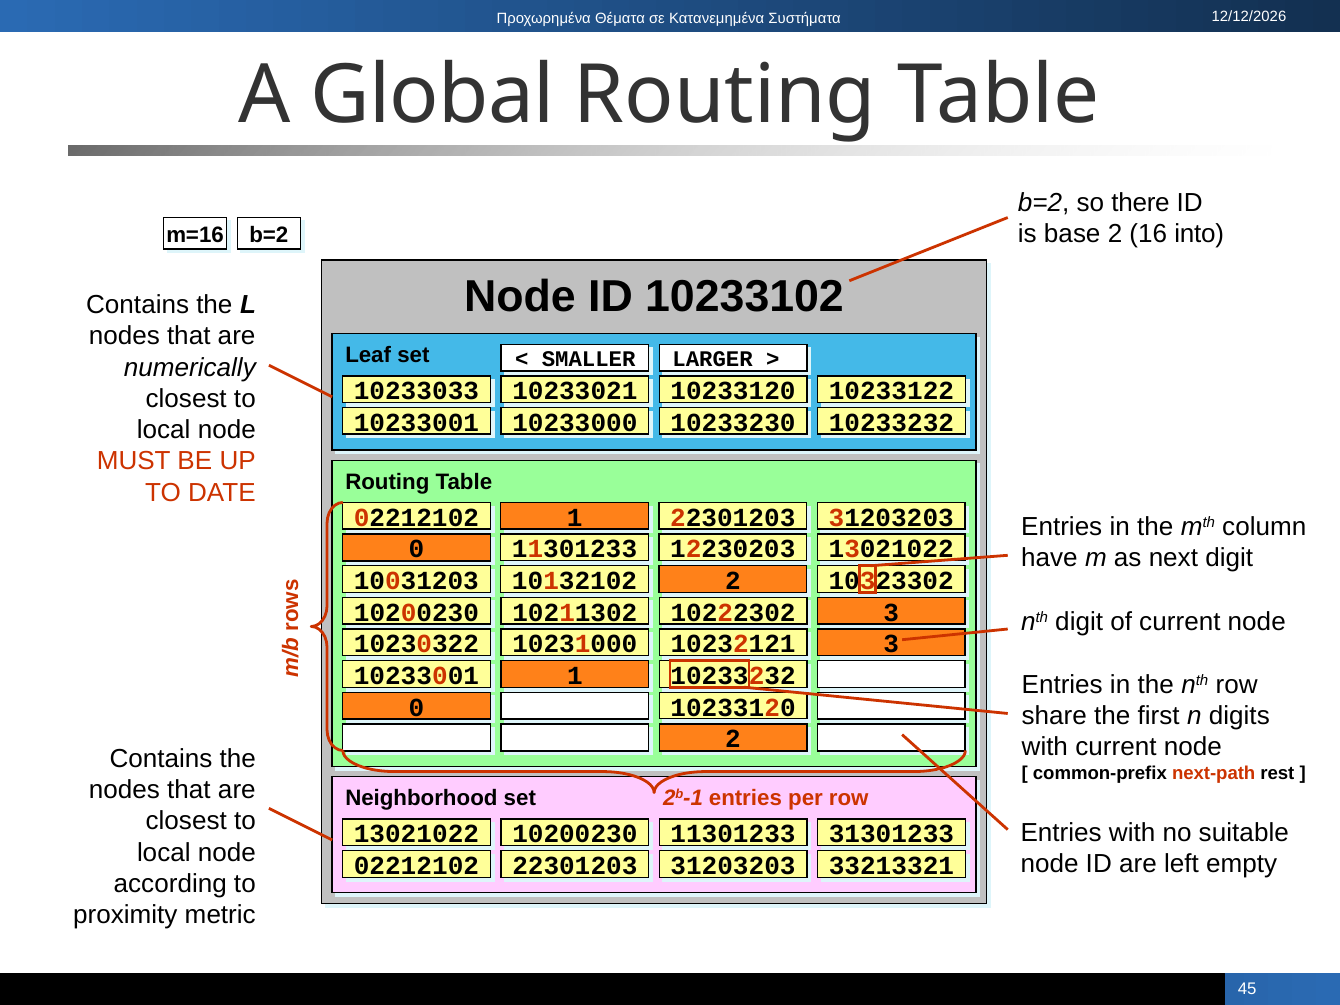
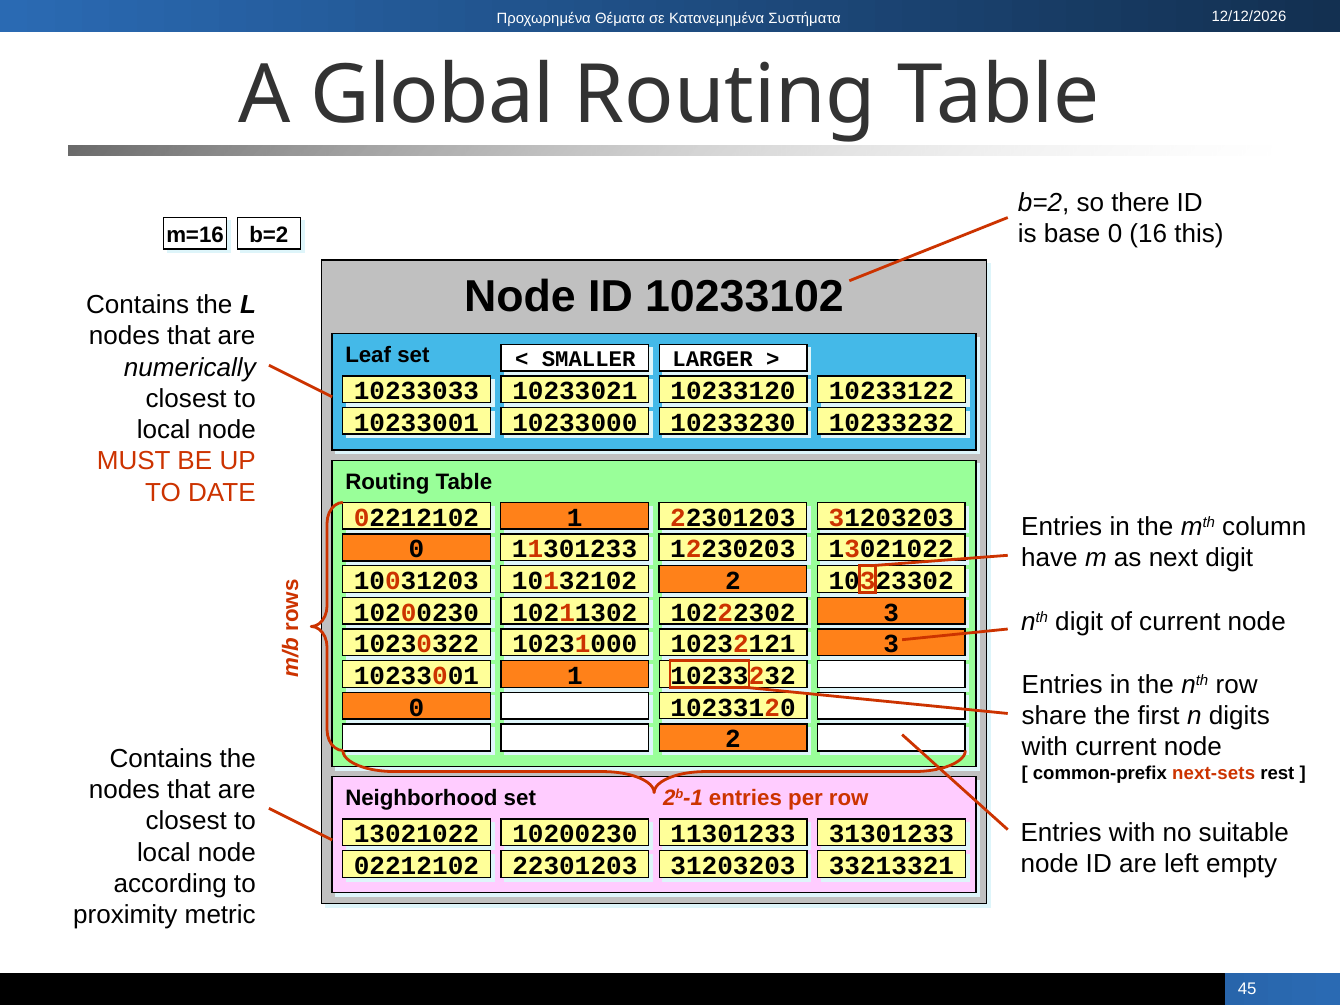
base 2: 2 -> 0 (1115, 234)
into: into -> this (1199, 234)
next-path: next-path -> next-sets (1214, 774)
